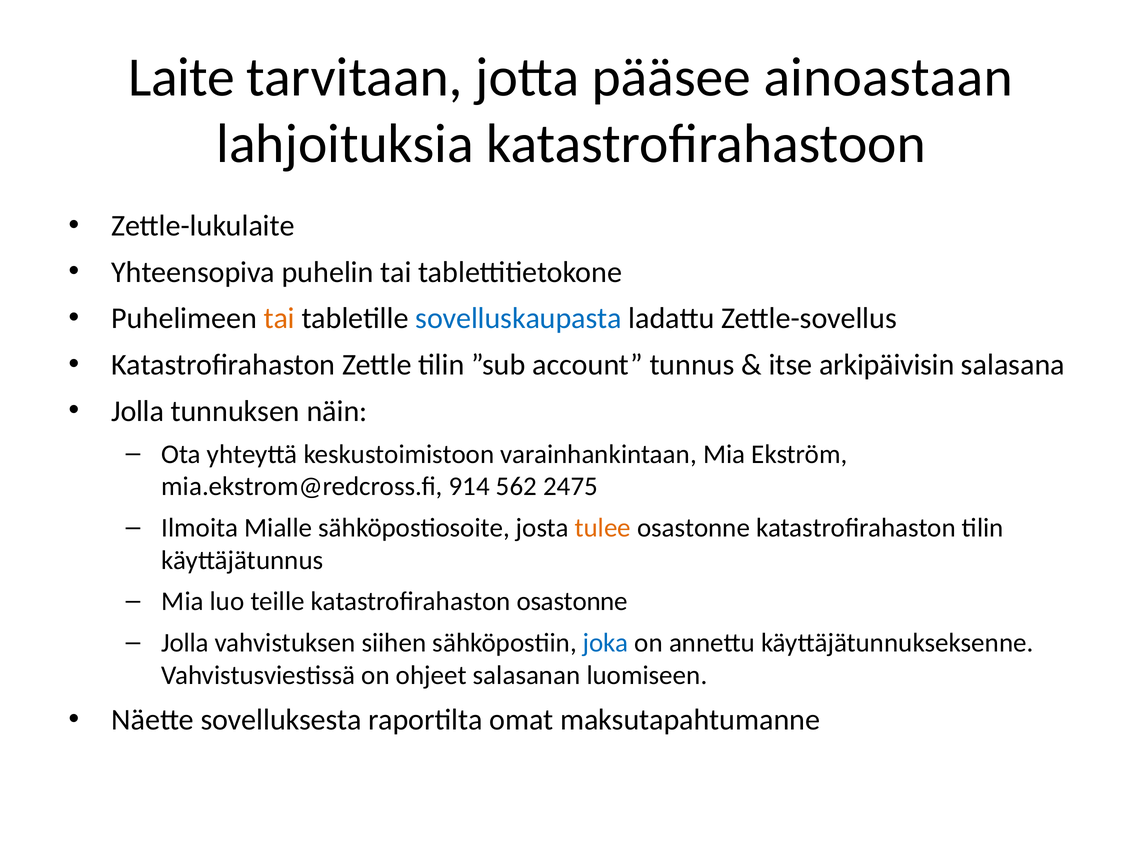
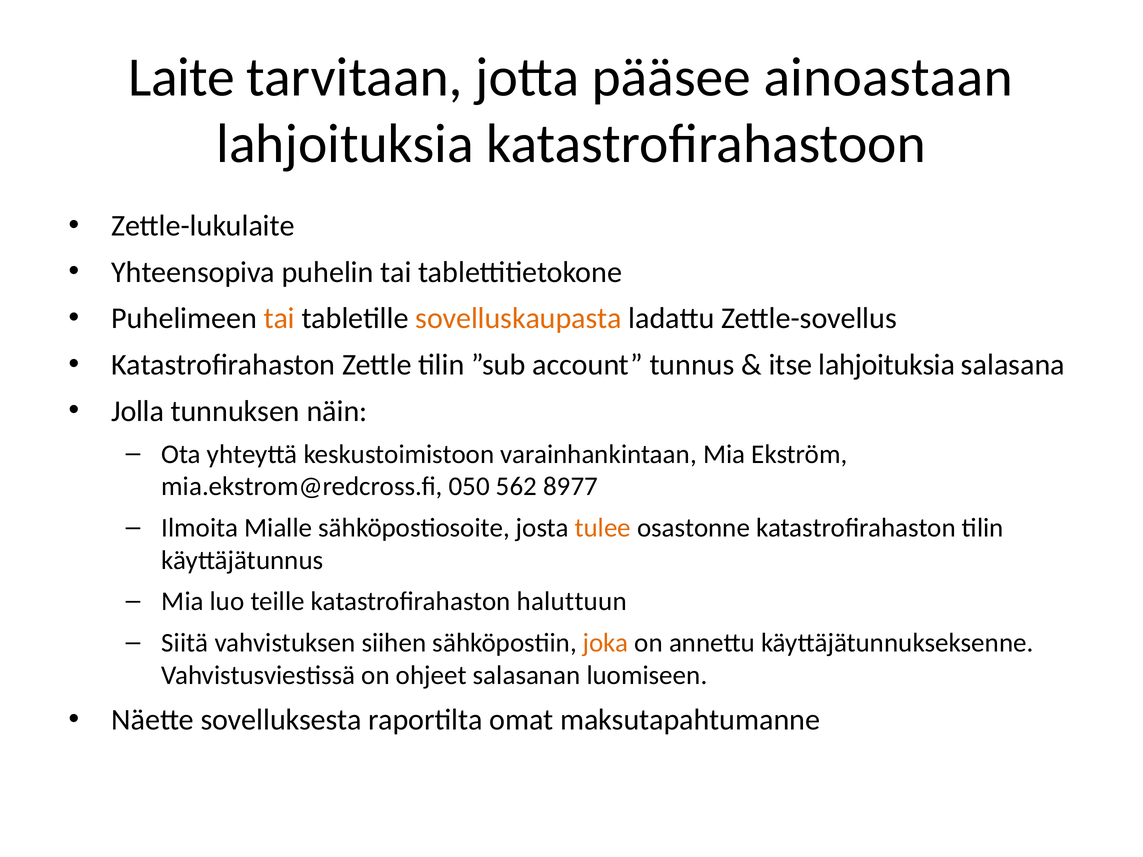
sovelluskaupasta colour: blue -> orange (519, 319)
itse arkipäivisin: arkipäivisin -> lahjoituksia (887, 365)
914: 914 -> 050 (469, 487)
2475: 2475 -> 8977 (571, 487)
katastrofirahaston osastonne: osastonne -> haluttuun (572, 602)
Jolla: Jolla -> Siitä (185, 643)
joka colour: blue -> orange (606, 643)
